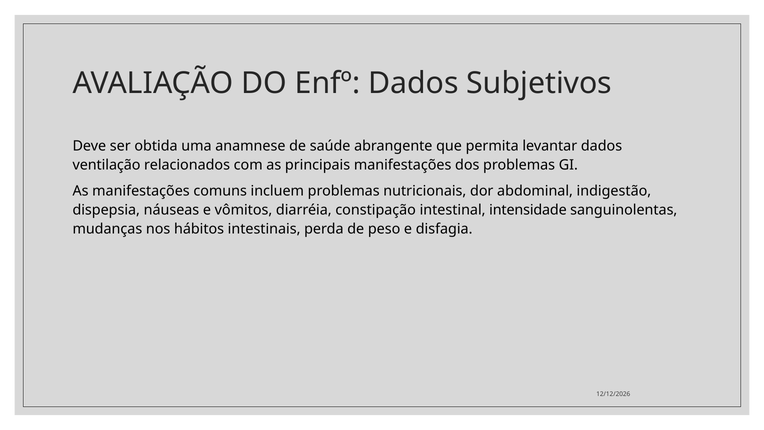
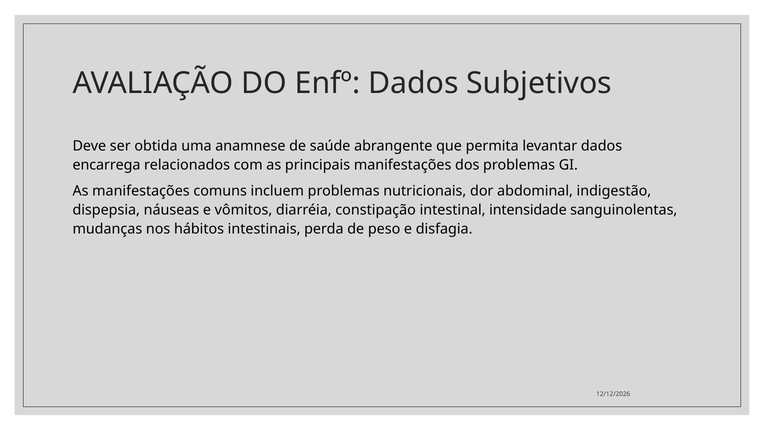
ventilação: ventilação -> encarrega (107, 165)
